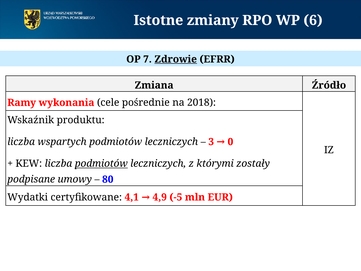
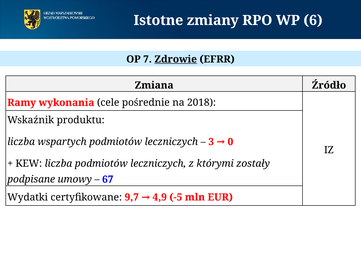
podmiotów underline: present -> none (101, 163)
80: 80 -> 67 (108, 179)
4,1: 4,1 -> 9,7 (132, 197)
